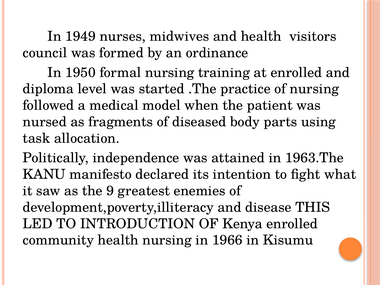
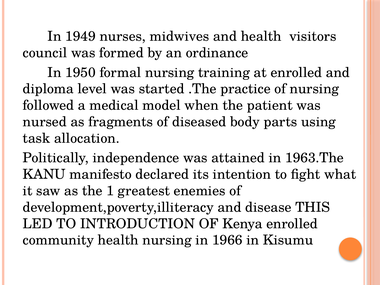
9: 9 -> 1 (110, 191)
